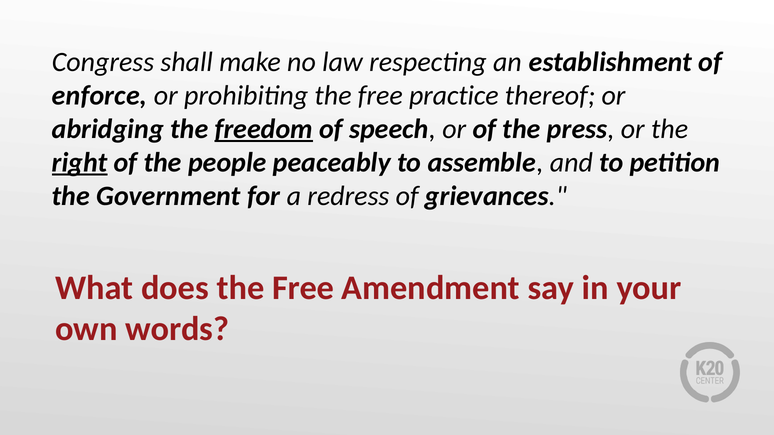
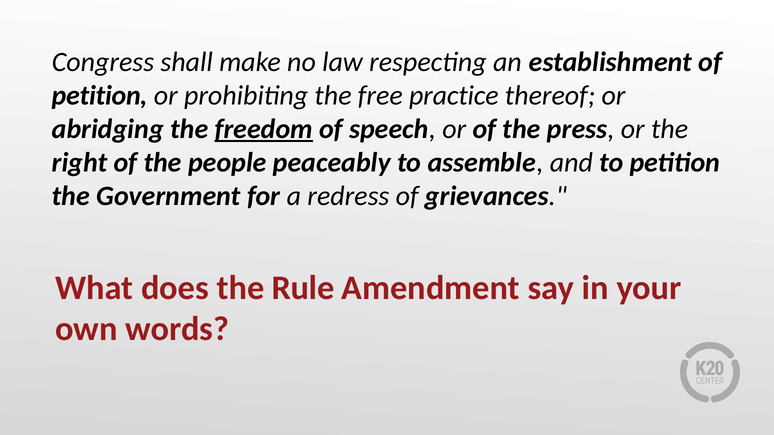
enforce: enforce -> petition (100, 96)
right underline: present -> none (80, 163)
does the Free: Free -> Rule (303, 288)
